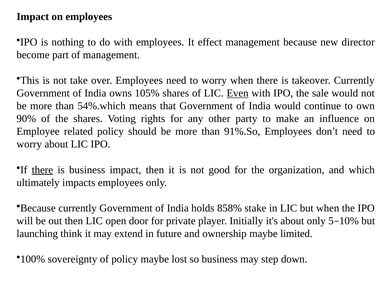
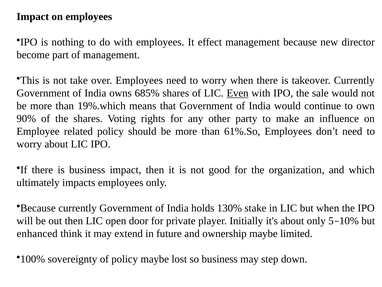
105%: 105% -> 685% (147, 93)
54%.which: 54%.which -> 19%.which (102, 106)
91%.So: 91%.So -> 61%.So (242, 131)
there underline: present -> none (42, 169)
858%: 858% -> 130% (229, 208)
launching: launching -> enhanced (37, 233)
